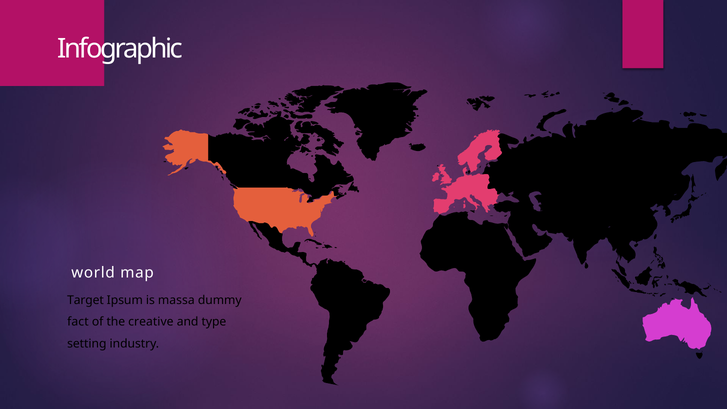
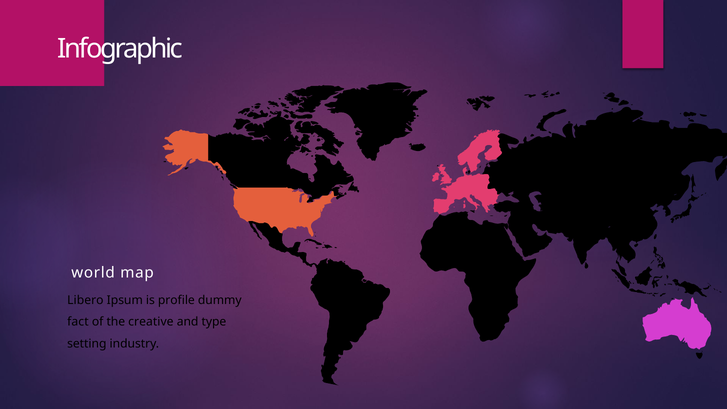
Target: Target -> Libero (85, 300)
massa: massa -> profile (176, 300)
